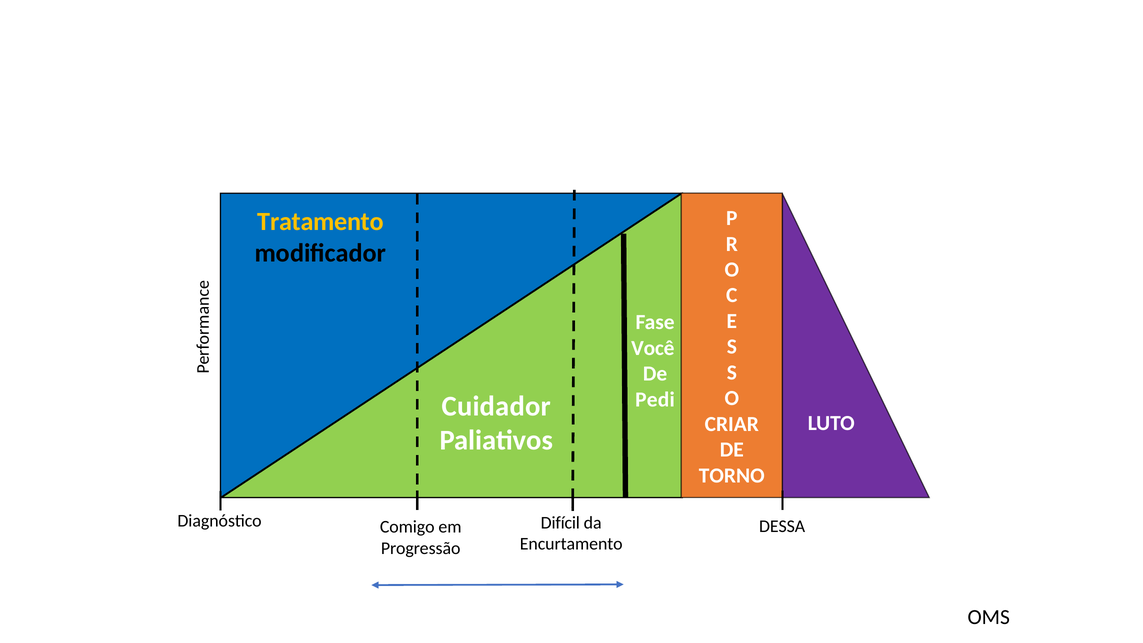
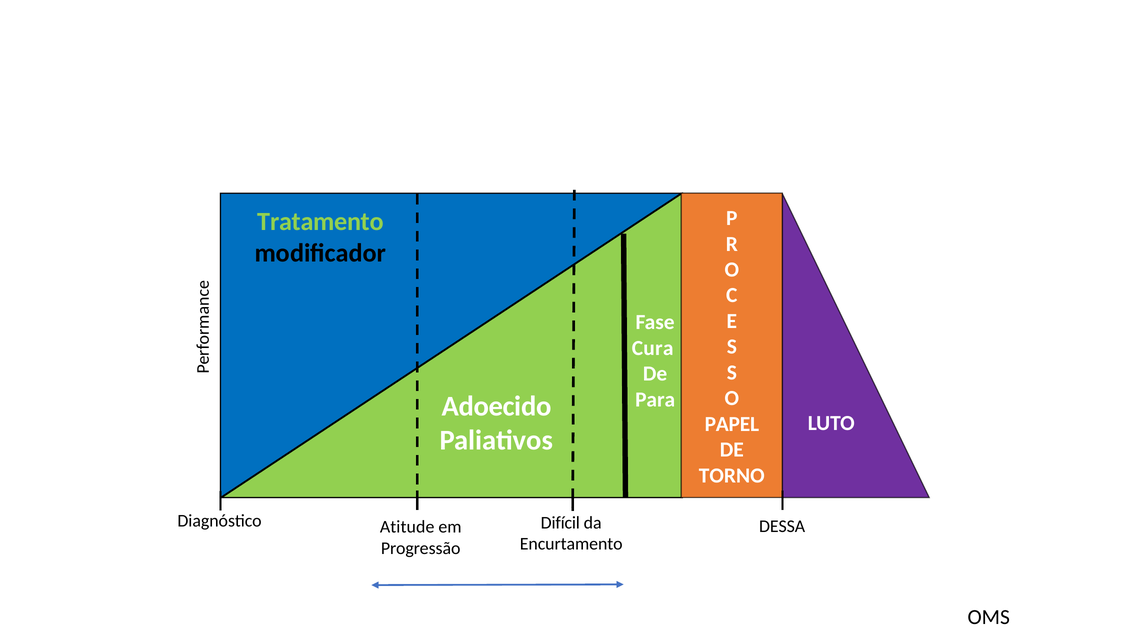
Tratamento colour: yellow -> light green (321, 222)
Você: Você -> Cura (653, 348)
Pedi: Pedi -> Para (655, 400)
Cuidador: Cuidador -> Adoecido (497, 406)
CRIAR: CRIAR -> PAPEL (732, 424)
Comigo: Comigo -> Atitude (407, 527)
